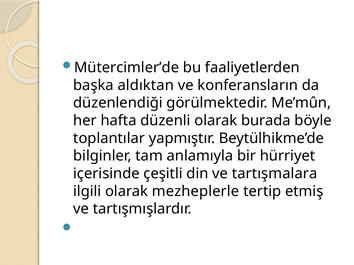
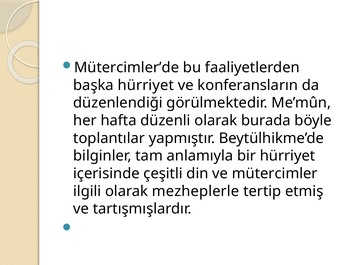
başka aldıktan: aldıktan -> hürriyet (146, 85)
tartışmalara: tartışmalara -> mütercimler (275, 174)
